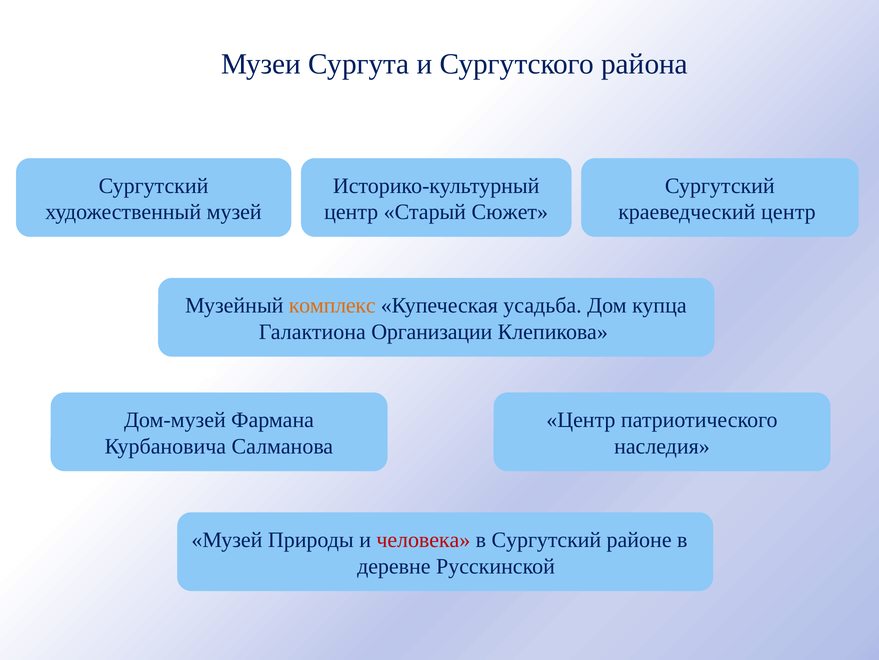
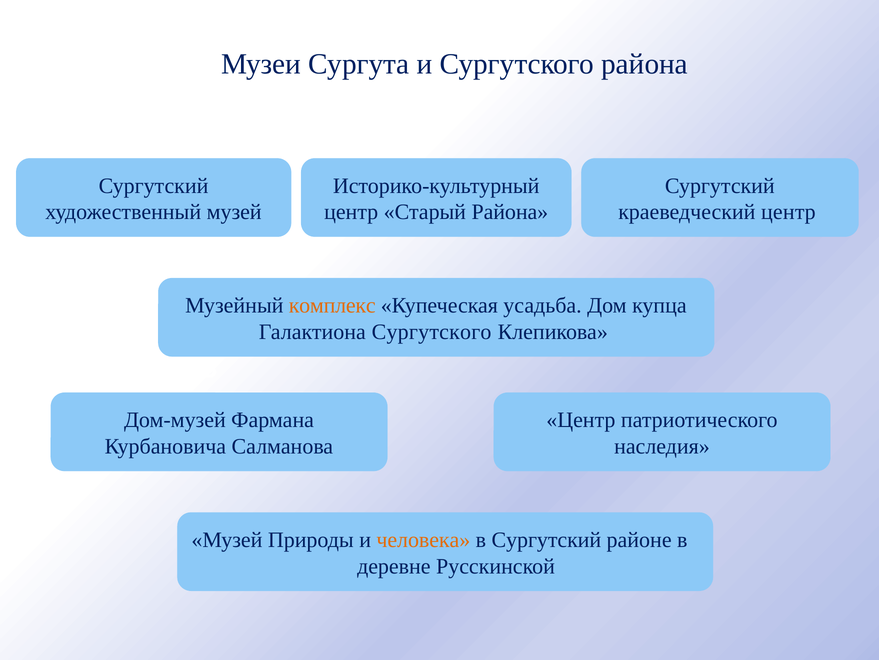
Старый Сюжет: Сюжет -> Района (510, 212)
Галактиона Организации: Организации -> Сургутского (432, 332)
человека colour: red -> orange (423, 539)
